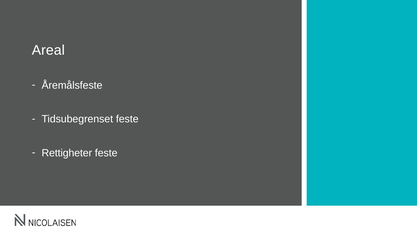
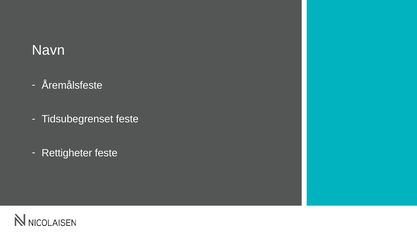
Areal: Areal -> Navn (48, 50)
